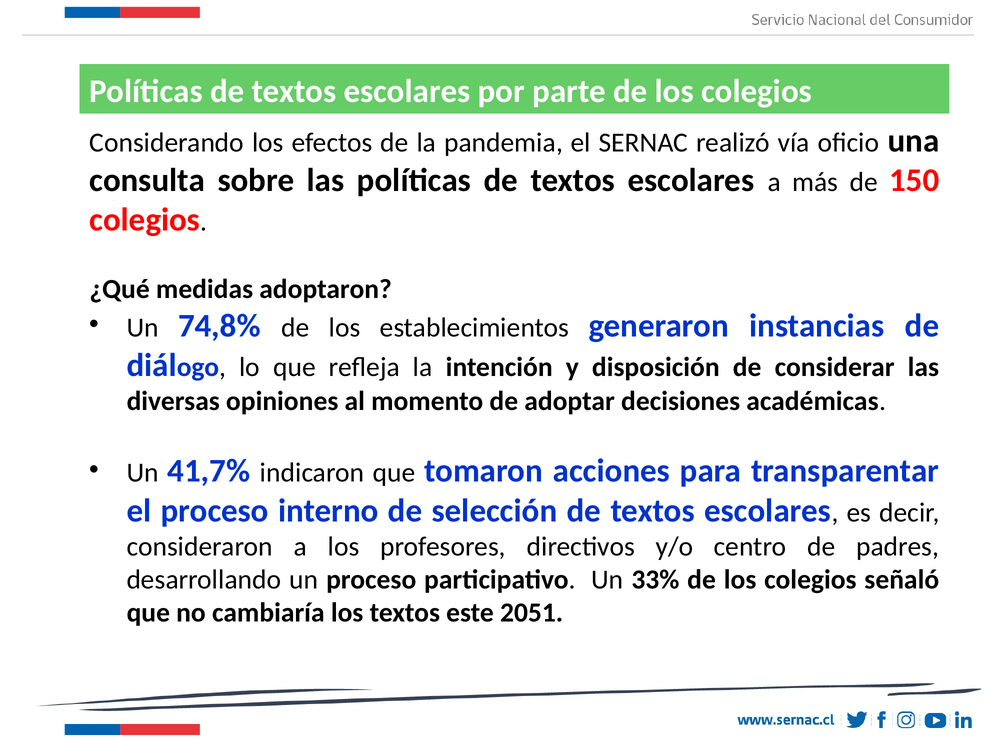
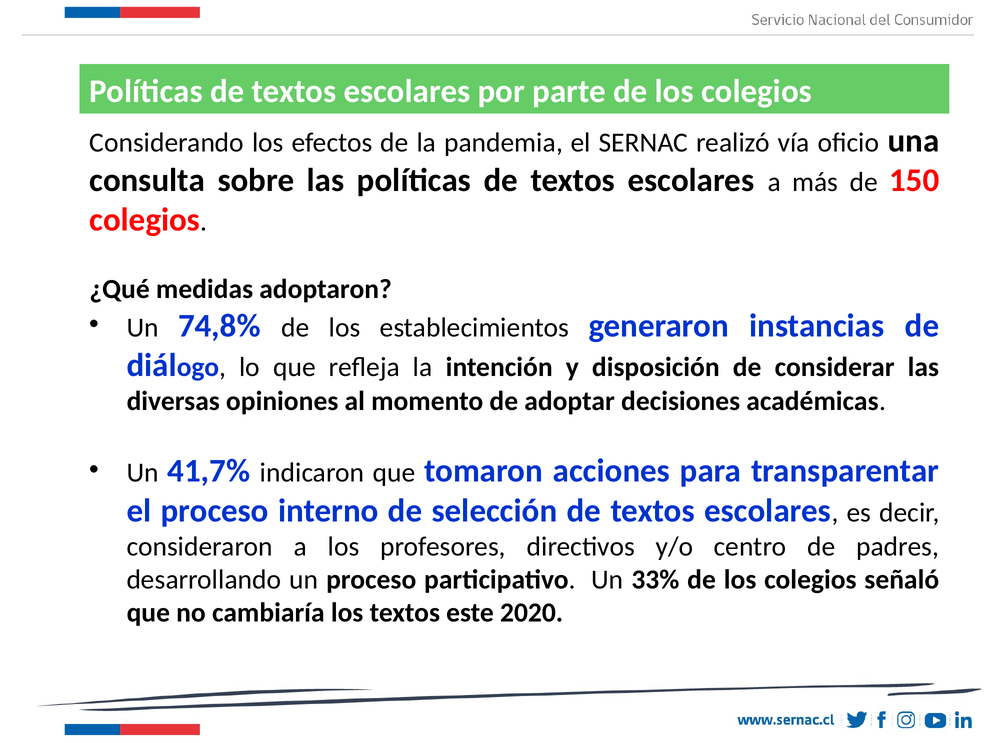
2051: 2051 -> 2020 (532, 612)
